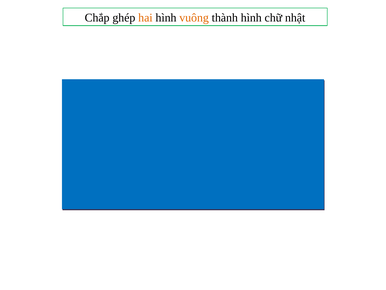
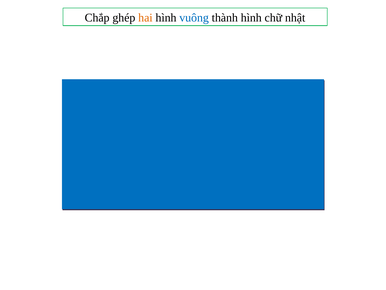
vuông colour: orange -> blue (194, 18)
